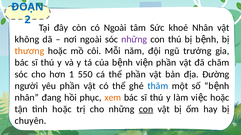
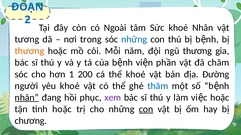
không: không -> tương (27, 40)
nơi ngoài: ngoài -> trong (91, 40)
những colour: purple -> blue (134, 40)
ngũ trưởng: trưởng -> thương (197, 51)
550: 550 -> 200 (85, 75)
thể phần: phần -> khoẻ (136, 75)
yêu phần: phần -> khoẻ (70, 86)
nhân underline: none -> present (27, 98)
xem colour: orange -> purple (113, 98)
chuyên: chuyên -> chương (31, 121)
